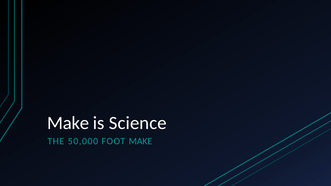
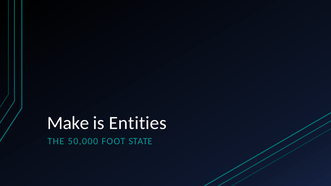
Science: Science -> Entities (138, 123)
FOOT MAKE: MAKE -> STATE (140, 141)
